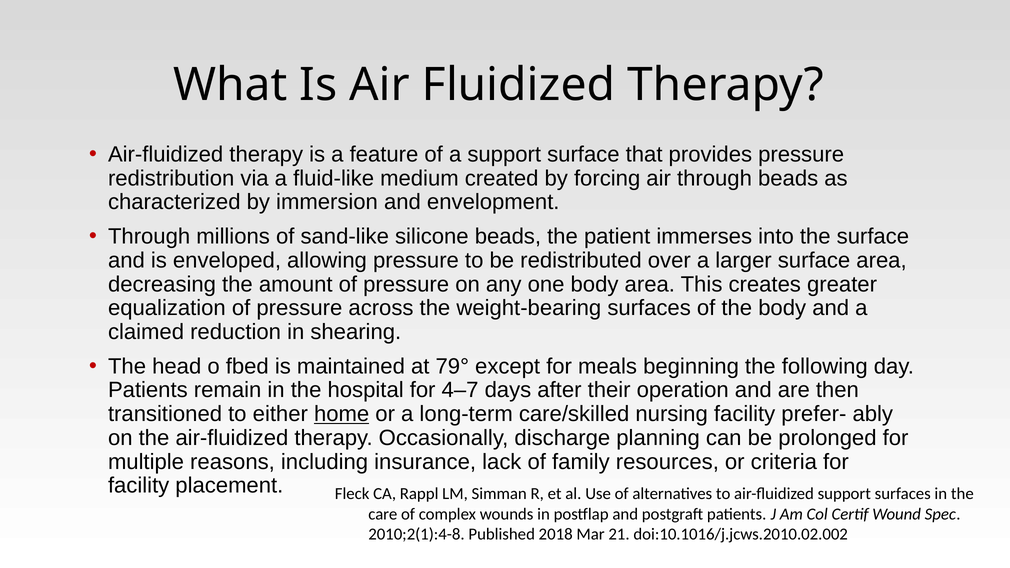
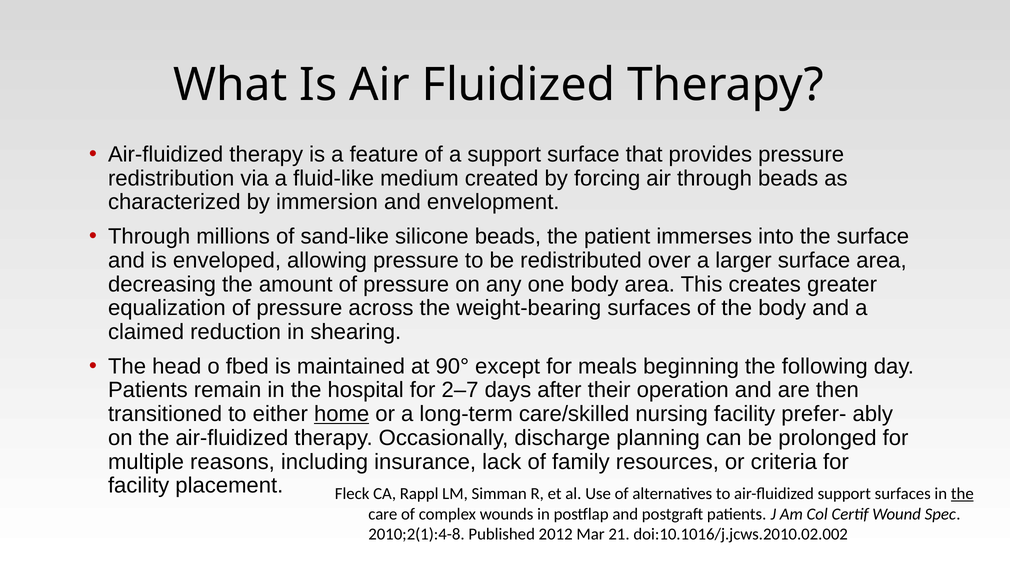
79°: 79° -> 90° (452, 366)
4–7: 4–7 -> 2–7 (460, 390)
the underline: none -> present (962, 494)
2018: 2018 -> 2012 (556, 534)
